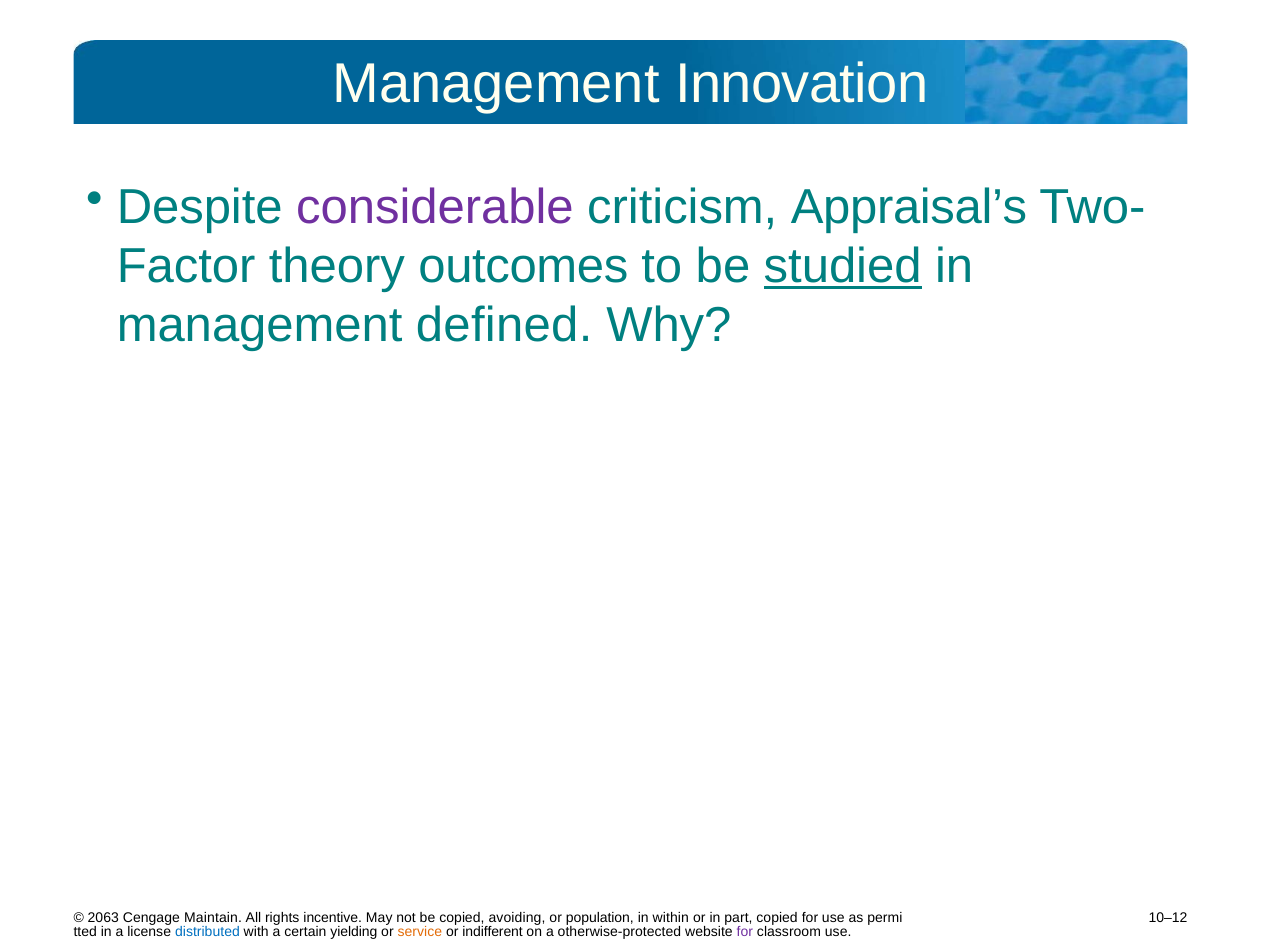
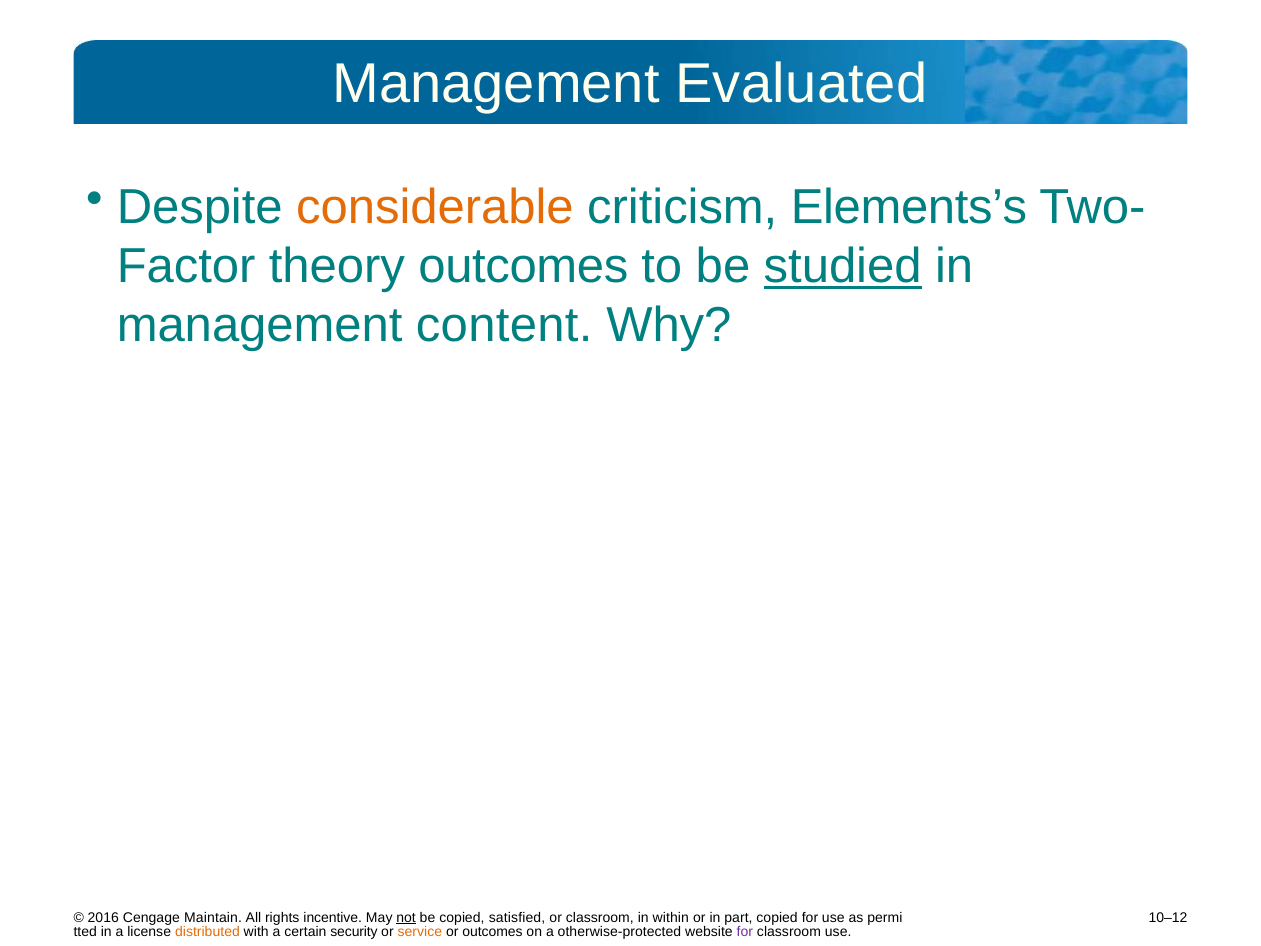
Innovation: Innovation -> Evaluated (801, 84)
considerable colour: purple -> orange (435, 207)
Appraisal’s: Appraisal’s -> Elements’s (909, 207)
defined: defined -> content (504, 325)
2063: 2063 -> 2016 (103, 917)
not underline: none -> present (406, 917)
avoiding: avoiding -> satisfied (517, 917)
or population: population -> classroom (600, 917)
distributed colour: blue -> orange (207, 931)
yielding: yielding -> security (354, 931)
or indifferent: indifferent -> outcomes (493, 931)
